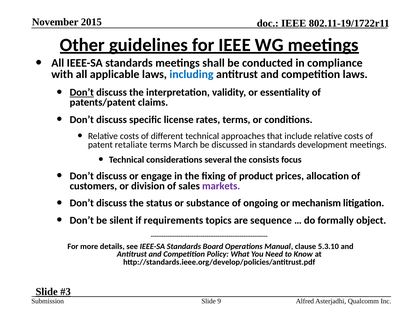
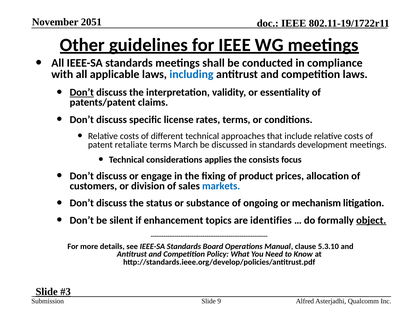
2015: 2015 -> 2051 (91, 22)
several: several -> applies (218, 160)
markets colour: purple -> blue (221, 186)
requirements: requirements -> enhancement (174, 220)
sequence: sequence -> identifies (271, 220)
object underline: none -> present (371, 220)
